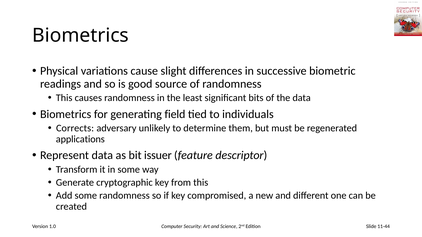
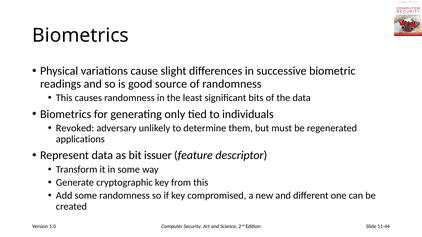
field: field -> only (175, 114)
Corrects: Corrects -> Revoked (75, 128)
